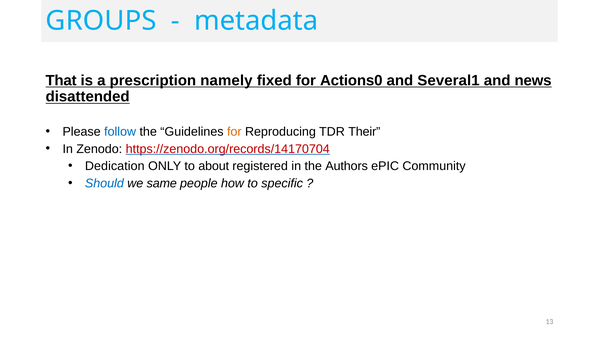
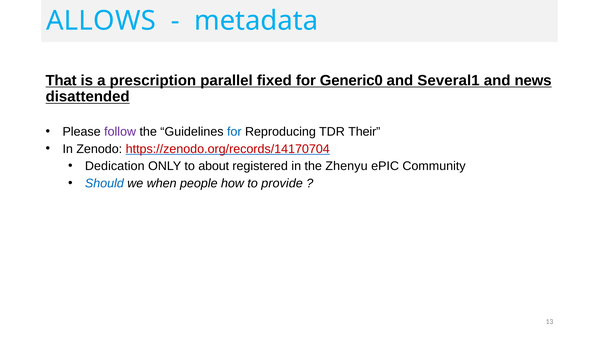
GROUPS: GROUPS -> ALLOWS (101, 21)
namely: namely -> parallel (227, 81)
Actions0: Actions0 -> Generic0 (351, 81)
follow colour: blue -> purple (120, 132)
for colour: orange -> blue (234, 132)
Authors: Authors -> Zhenyu (346, 166)
same: same -> when (162, 183)
specific: specific -> provide (282, 183)
